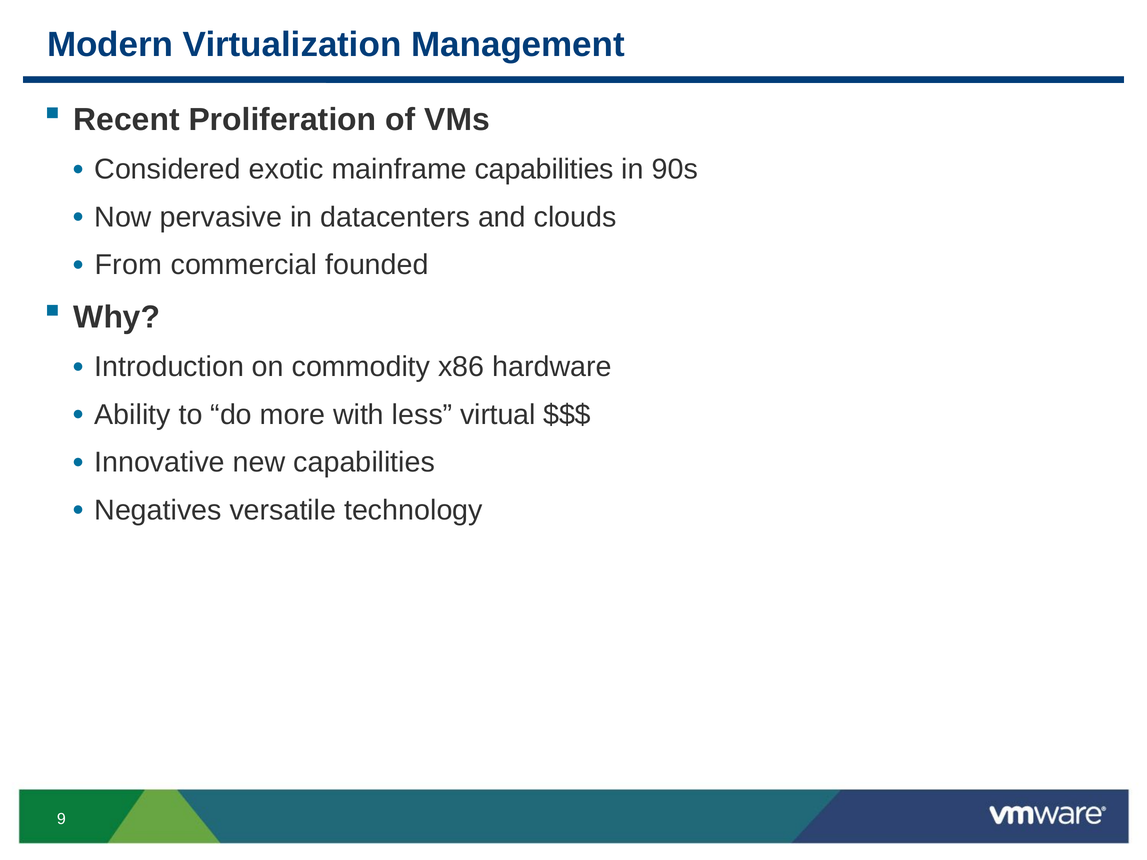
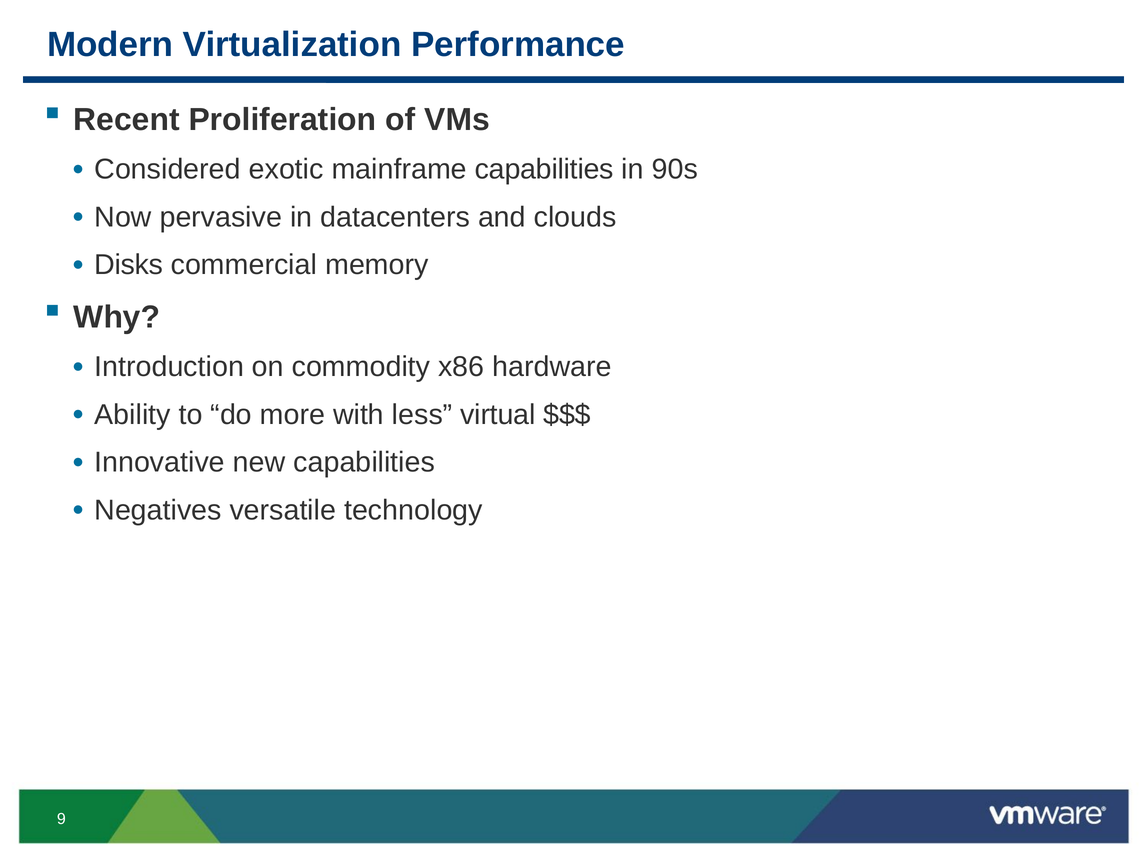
Management: Management -> Performance (518, 45)
From: From -> Disks (129, 265)
founded: founded -> memory (377, 265)
